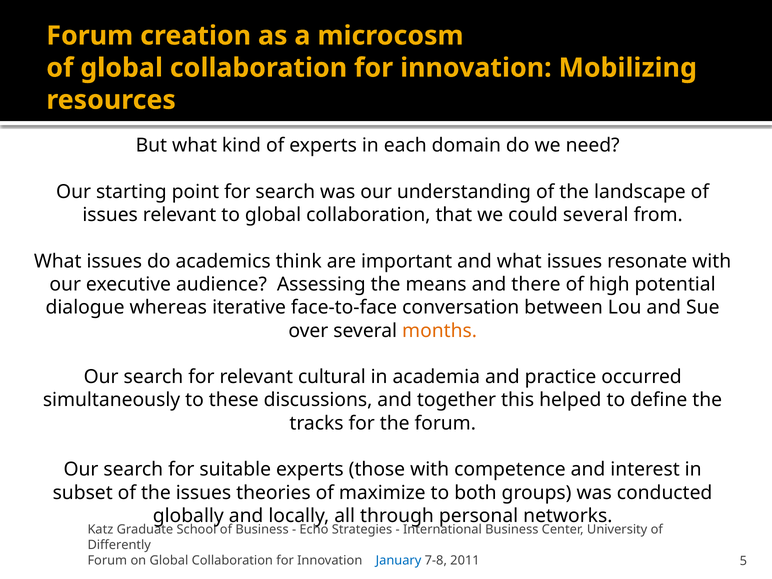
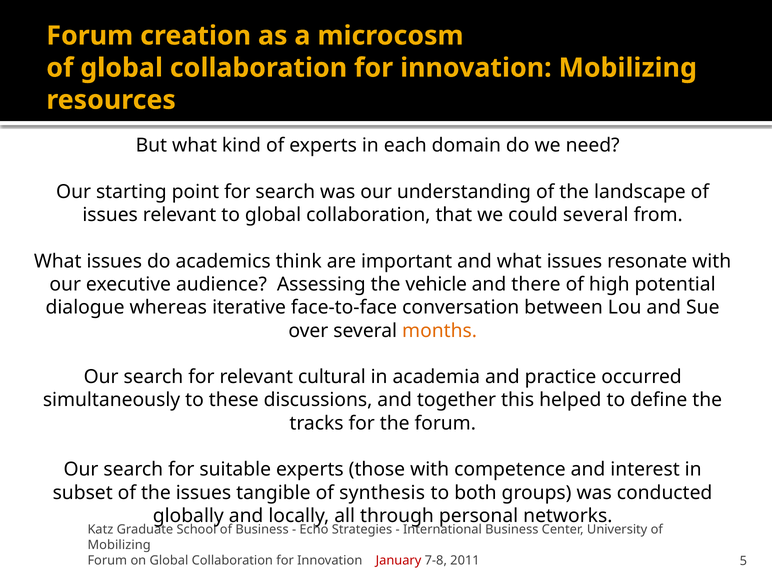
means: means -> vehicle (436, 284)
theories: theories -> tangible (273, 493)
maximize: maximize -> synthesis (382, 493)
Differently: Differently -> Mobilizing (119, 545)
January colour: blue -> red (399, 561)
